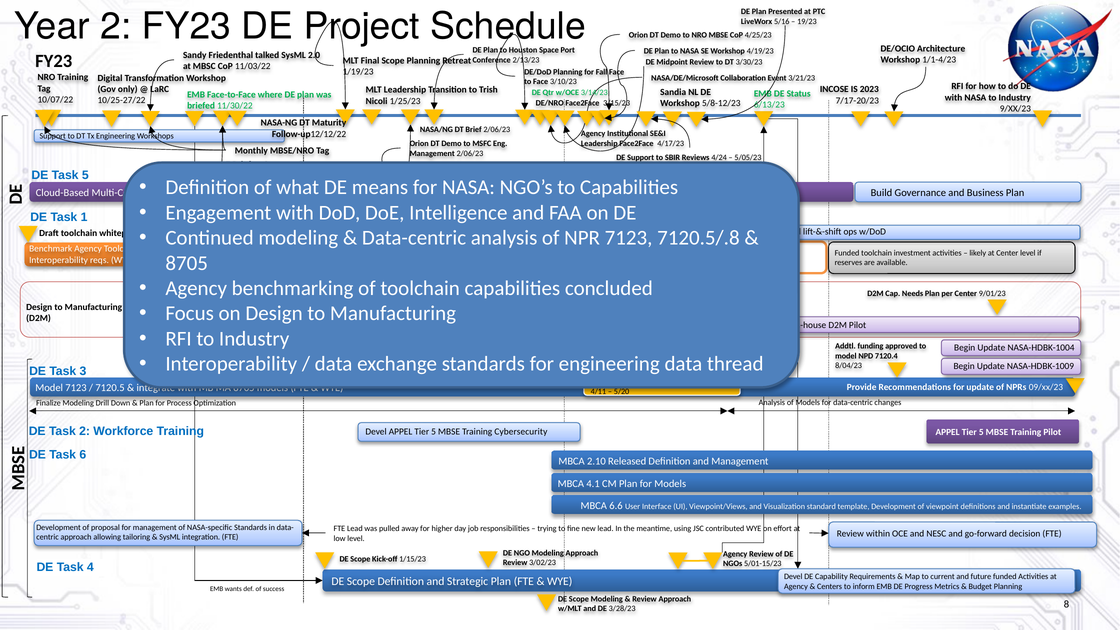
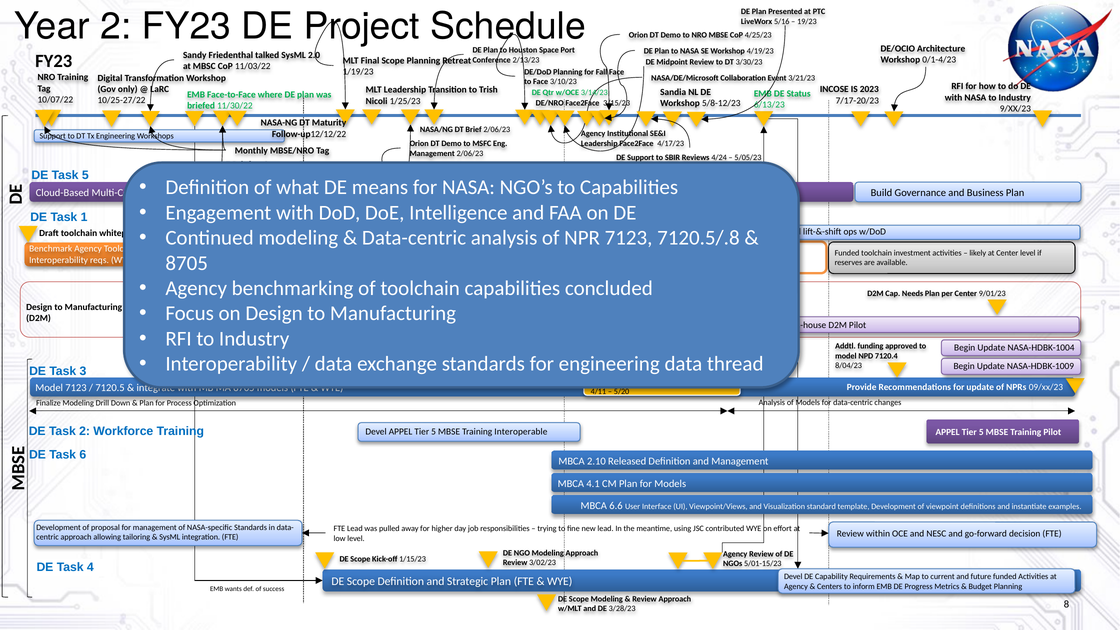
1/1-4/23: 1/1-4/23 -> 0/1-4/23 (939, 60)
Cybersecurity: Cybersecurity -> Interoperable (521, 432)
